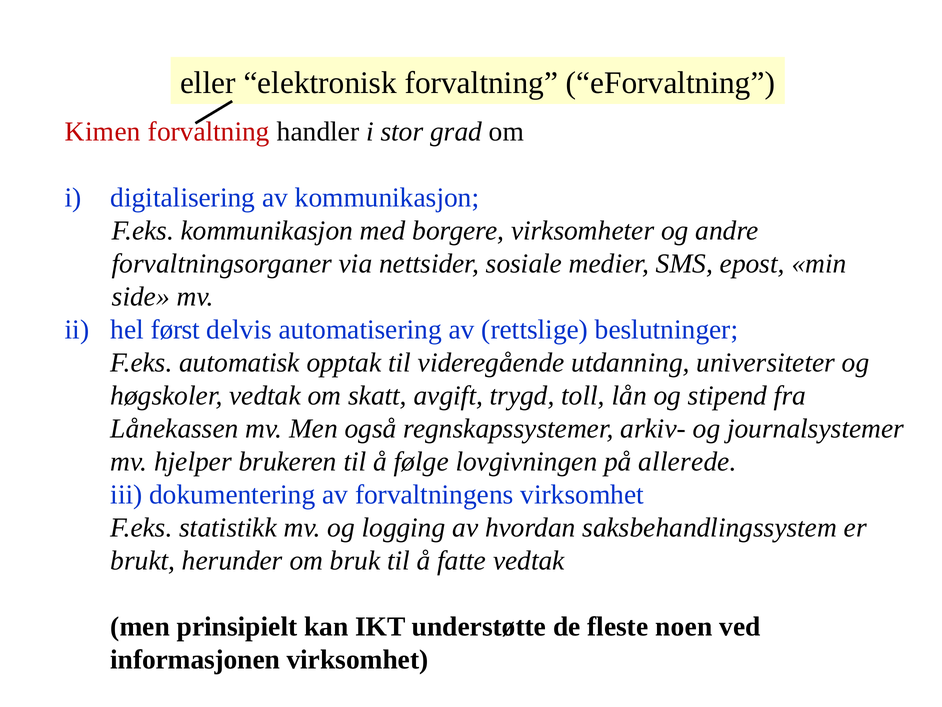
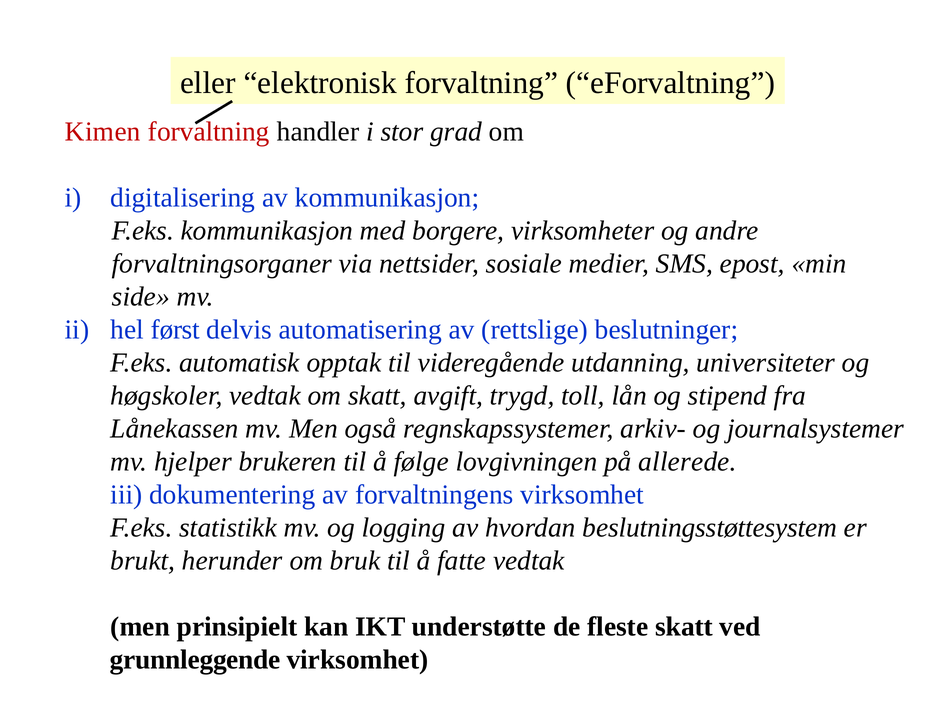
saksbehandlingssystem: saksbehandlingssystem -> beslutningsstøttesystem (710, 527)
fleste noen: noen -> skatt (684, 626)
informasjonen: informasjonen -> grunnleggende (195, 659)
